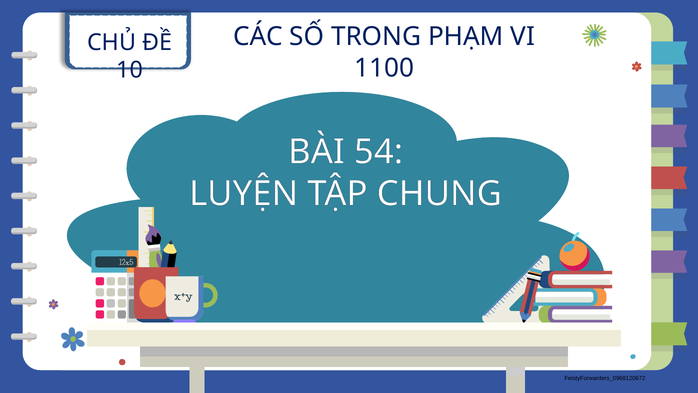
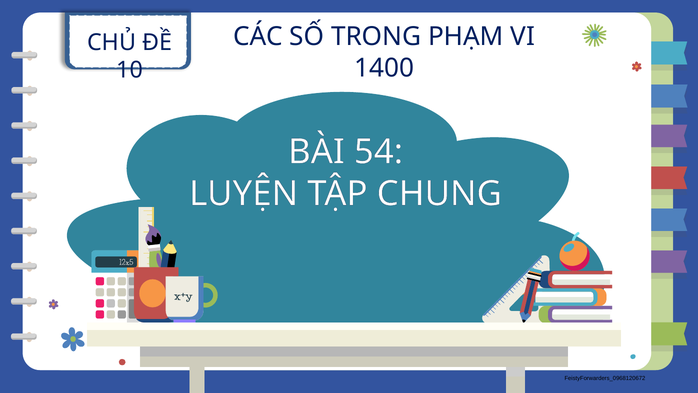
1100: 1100 -> 1400 (384, 68)
